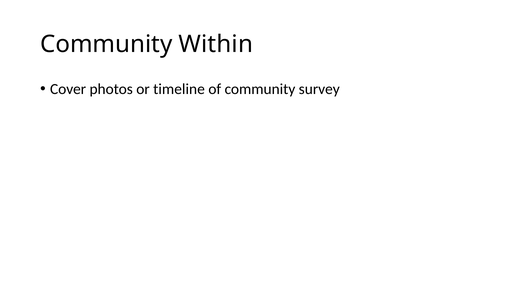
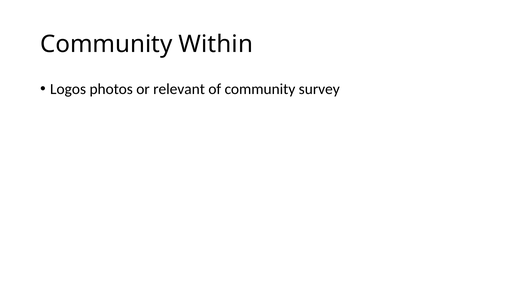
Cover: Cover -> Logos (68, 89)
timeline: timeline -> relevant (179, 89)
